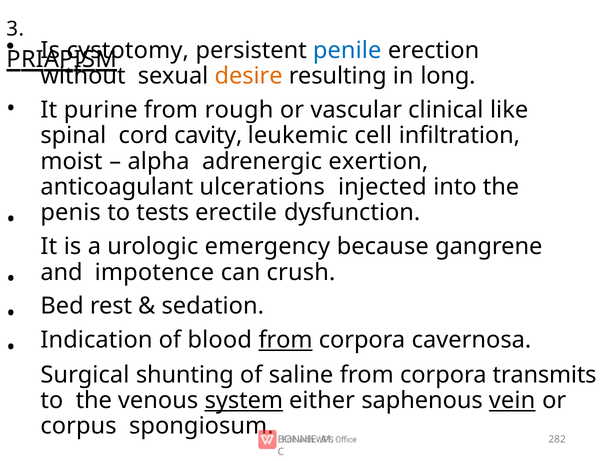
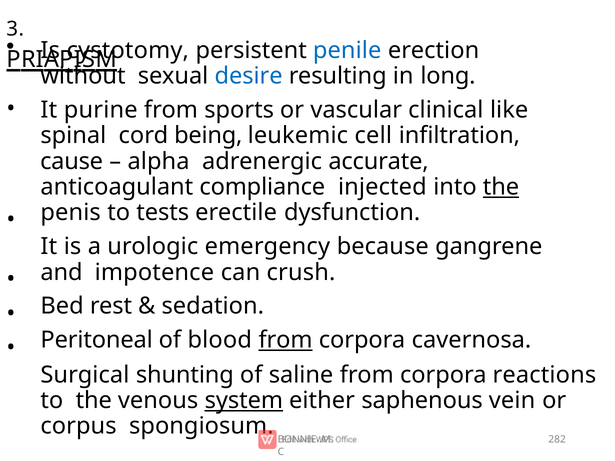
desire colour: orange -> blue (249, 76)
rough: rough -> sports (239, 110)
cavity: cavity -> being (208, 136)
moist: moist -> cause (72, 161)
exertion: exertion -> accurate (379, 161)
ulcerations: ulcerations -> compliance (262, 187)
the underline: none -> present (501, 187)
Indication: Indication -> Peritoneal (97, 340)
transmits: transmits -> reactions (544, 375)
vein underline: present -> none (512, 400)
